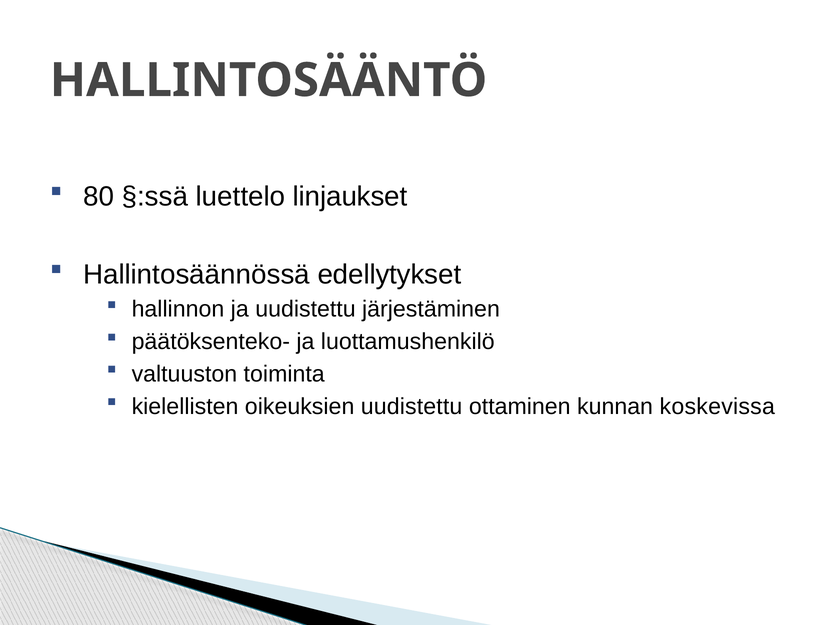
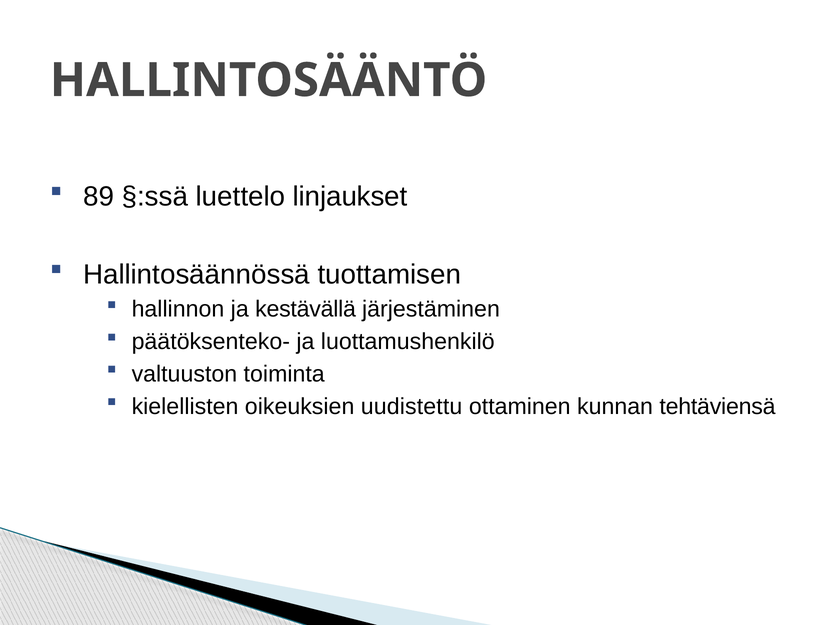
80: 80 -> 89 (99, 197)
edellytykset: edellytykset -> tuottamisen (389, 274)
ja uudistettu: uudistettu -> kestävällä (306, 309)
koskevissa: koskevissa -> tehtäviensä (717, 406)
